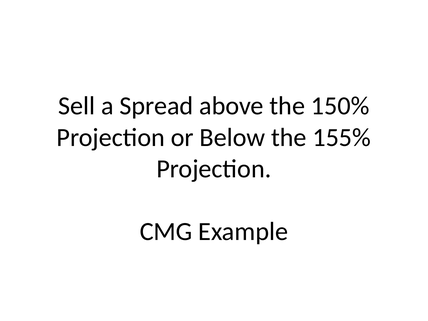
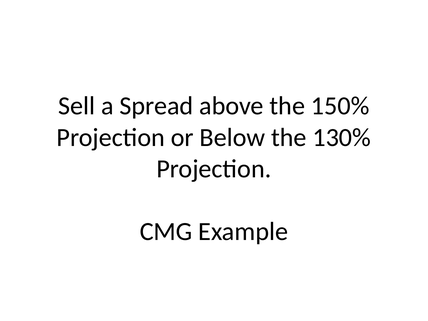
155%: 155% -> 130% (342, 137)
